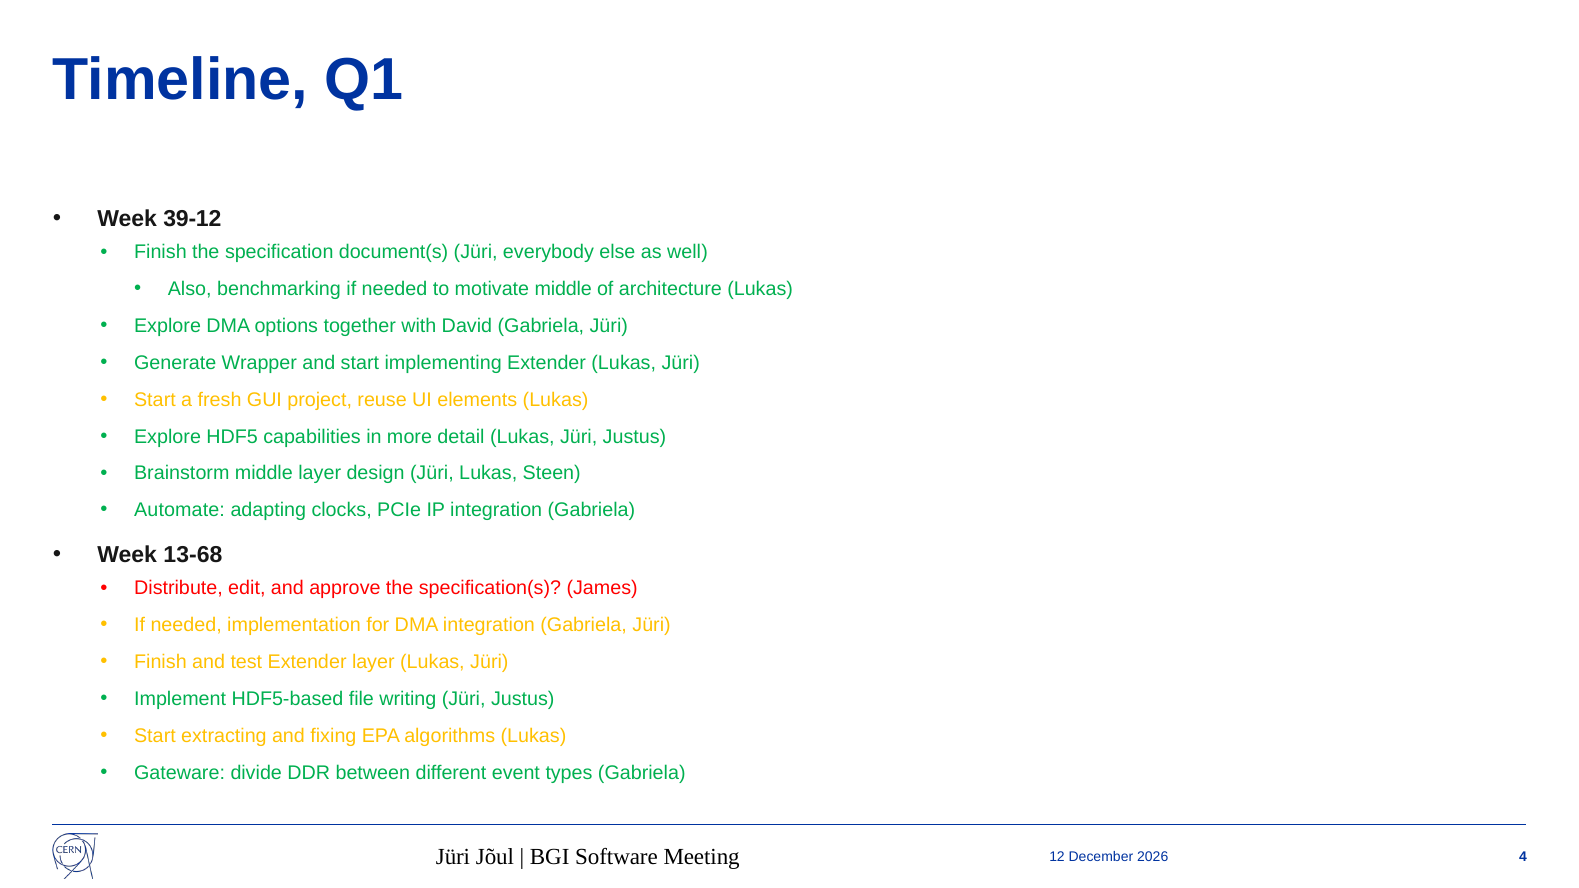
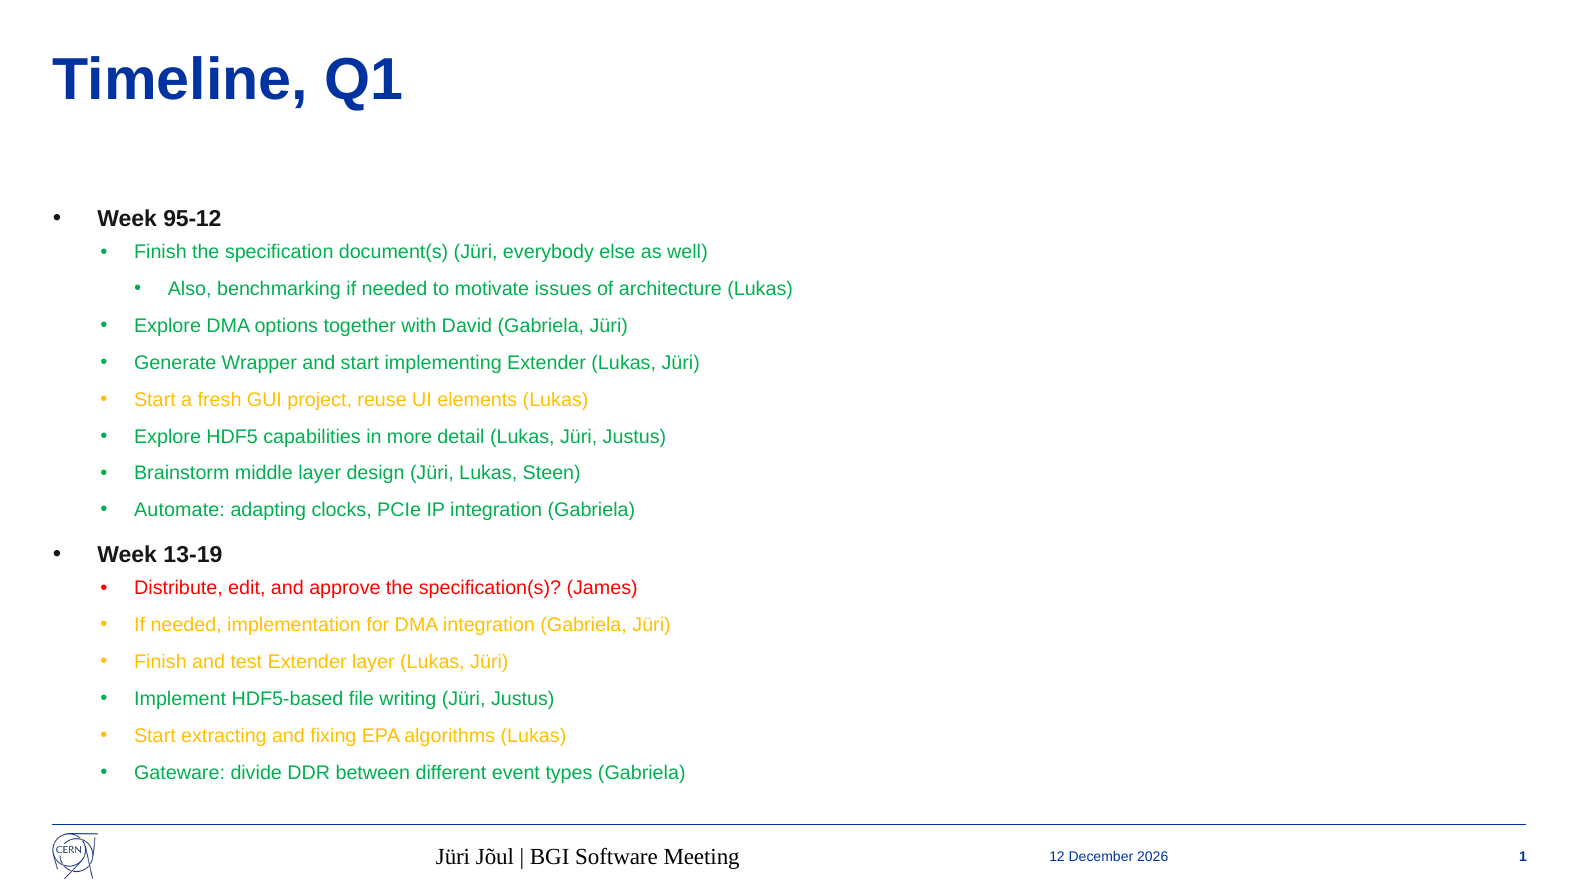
39-12: 39-12 -> 95-12 (192, 219)
motivate middle: middle -> issues (563, 289)
13-68: 13-68 -> 13-19 (193, 555)
4: 4 -> 1 (1523, 857)
